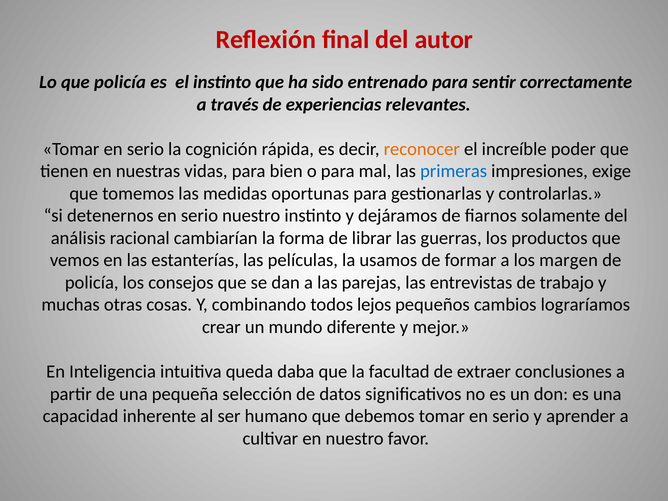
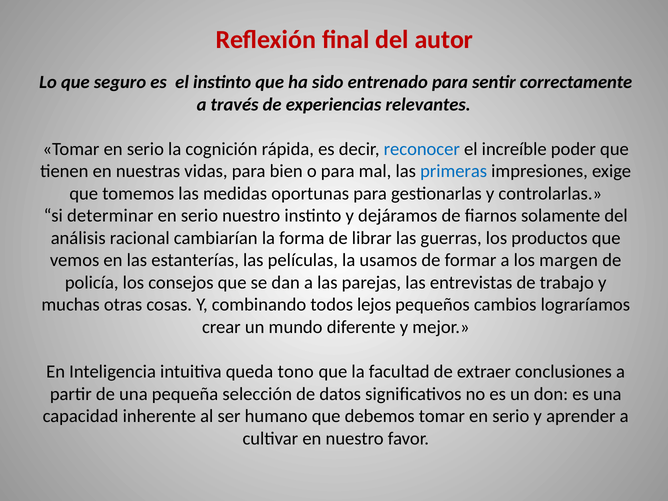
que policía: policía -> seguro (120, 82)
reconocer colour: orange -> blue (422, 149)
detenernos: detenernos -> determinar (110, 216)
daba: daba -> tono (296, 372)
